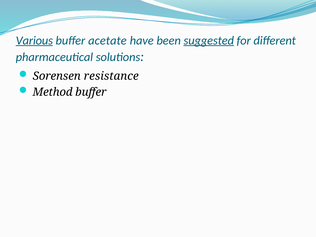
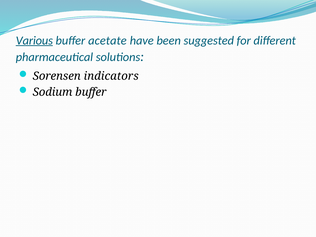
suggested underline: present -> none (209, 40)
resistance: resistance -> indicators (111, 76)
Method: Method -> Sodium (53, 92)
